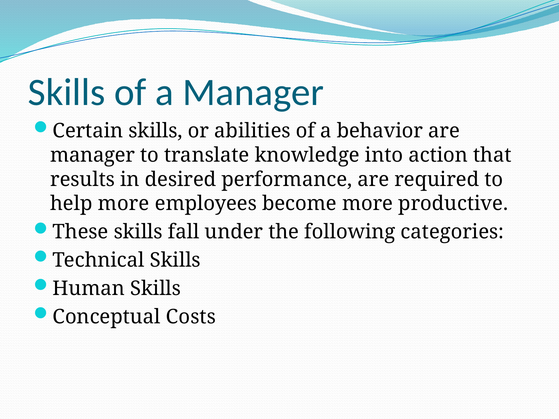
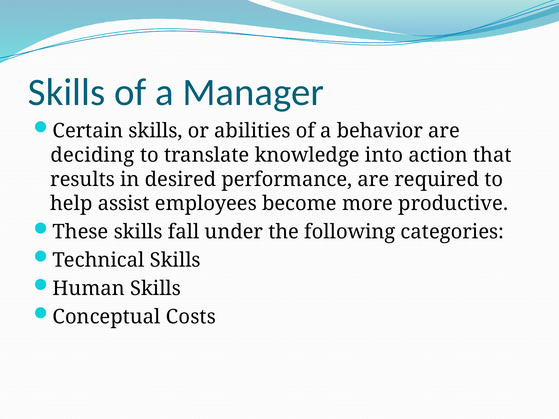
manager: manager -> deciding (92, 155)
help more: more -> assist (124, 204)
